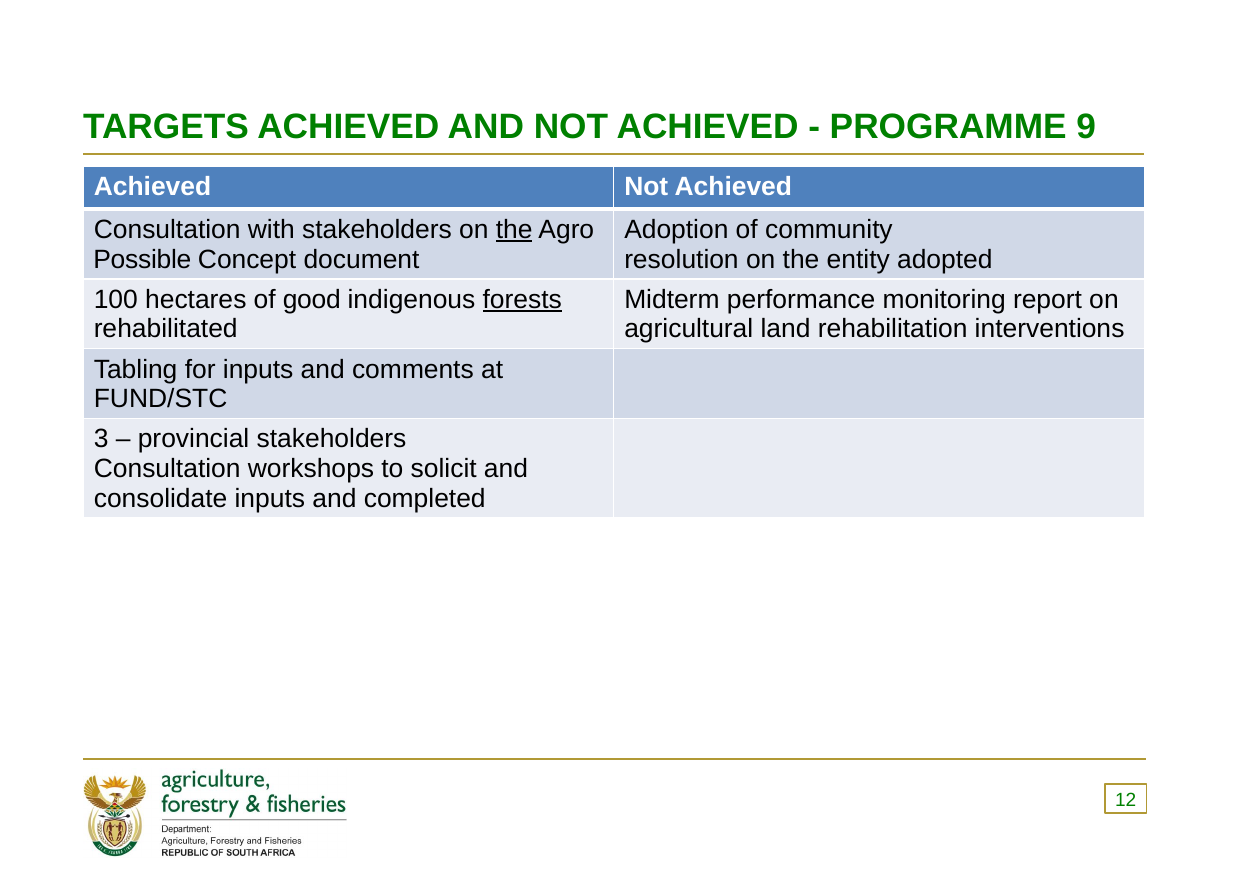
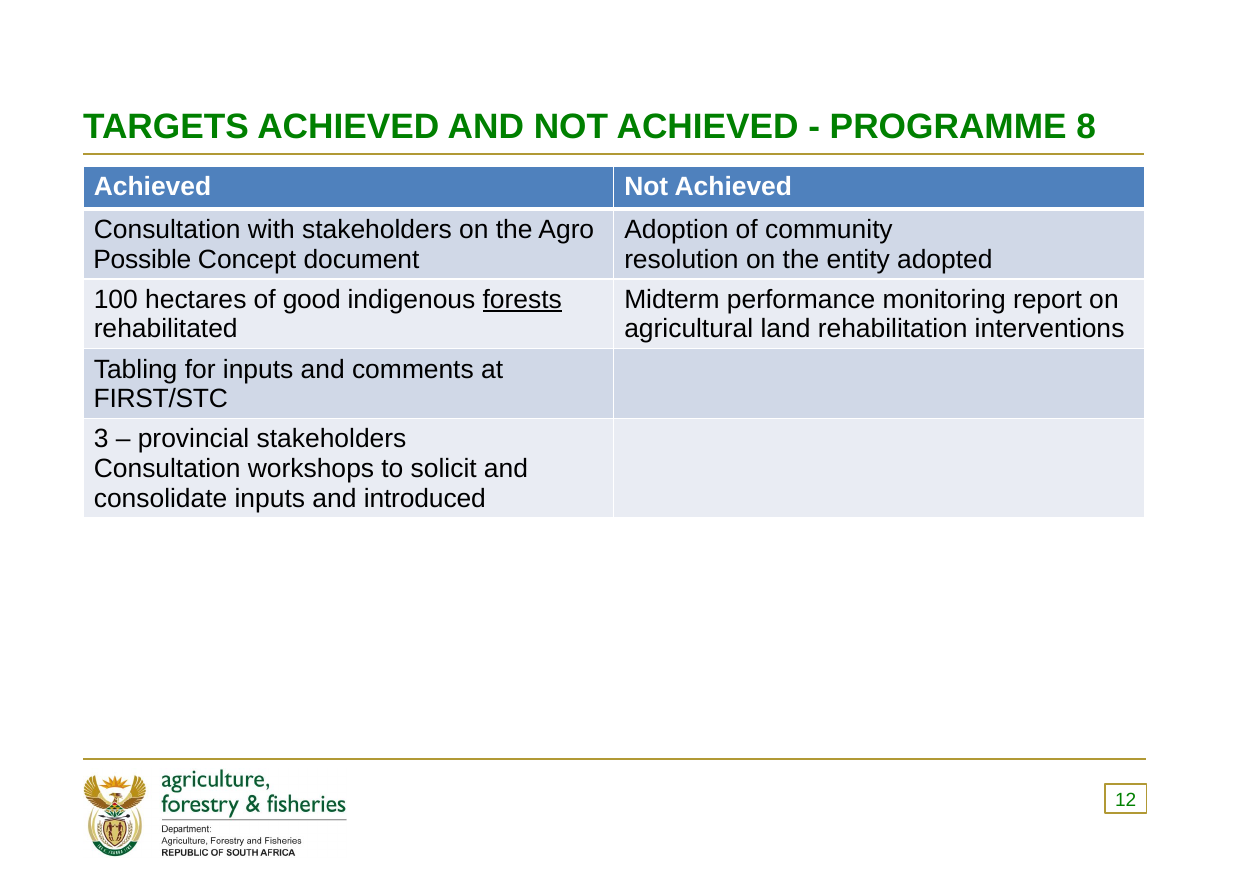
9: 9 -> 8 (1086, 127)
the underline: present -> none (514, 230)
FUND/STC: FUND/STC -> FIRST/STC (161, 399)
completed: completed -> introduced (425, 498)
